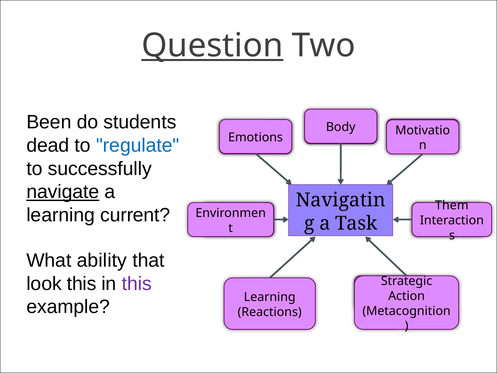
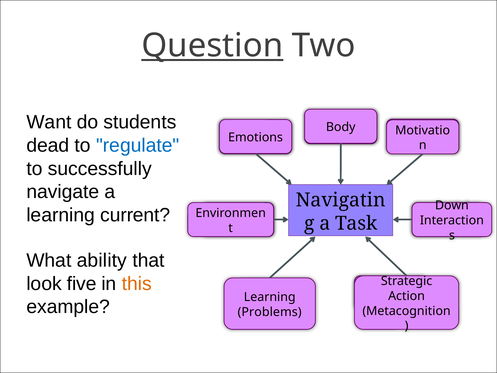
Been: Been -> Want (49, 122)
navigate underline: present -> none (63, 192)
Them: Them -> Down (452, 205)
look this: this -> five (82, 284)
this colour: purple -> orange (137, 284)
Reactions: Reactions -> Problems (270, 312)
